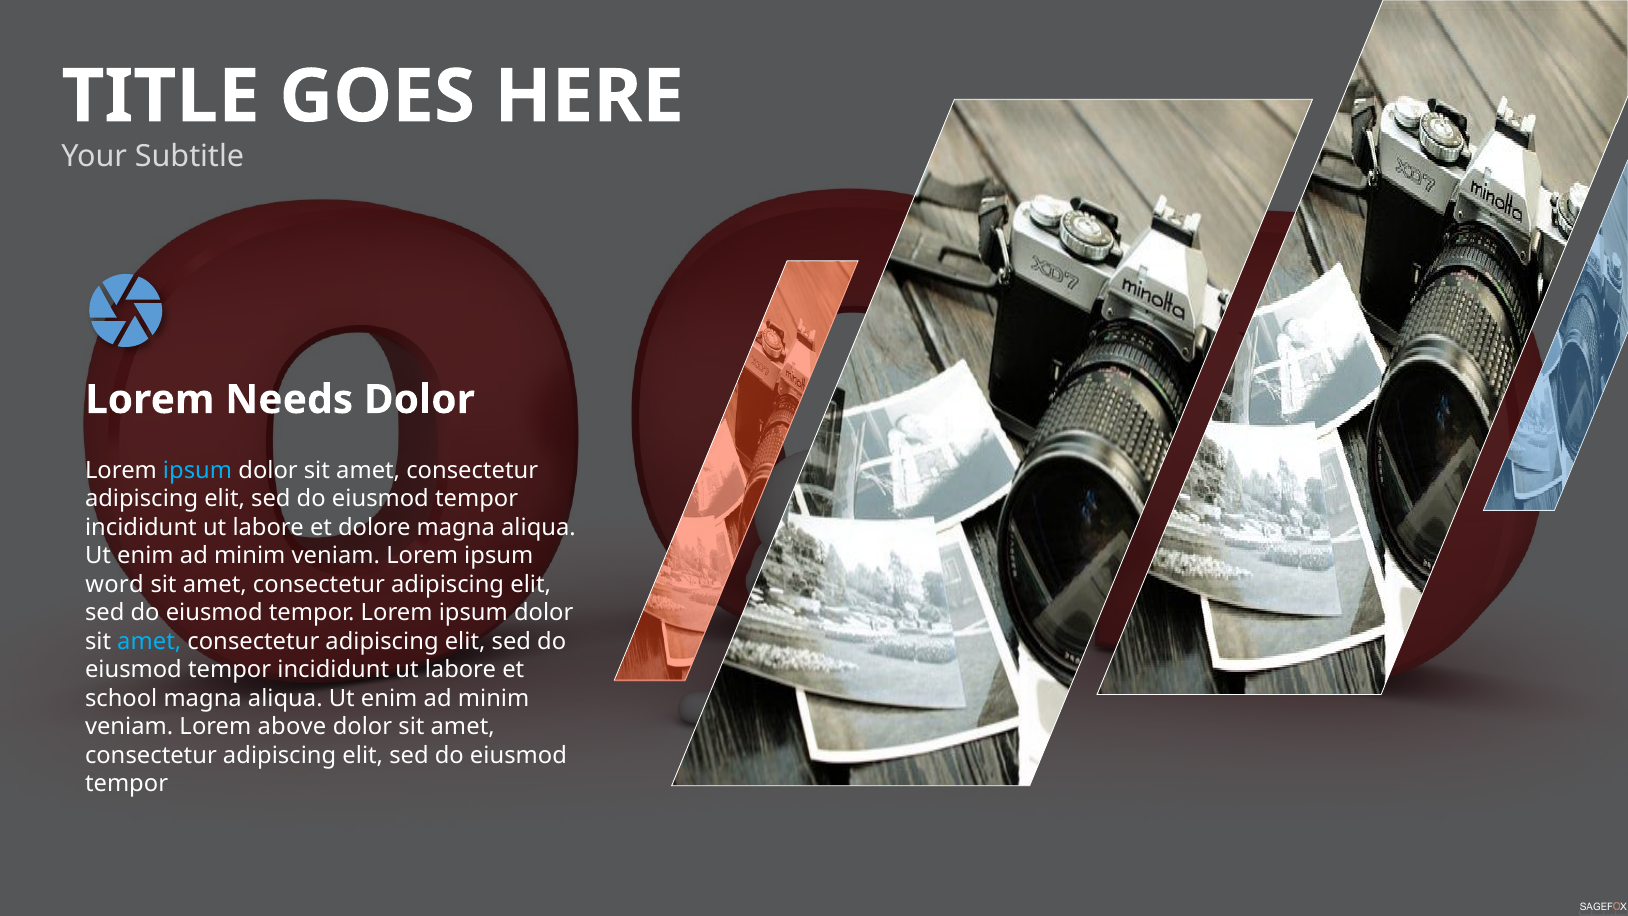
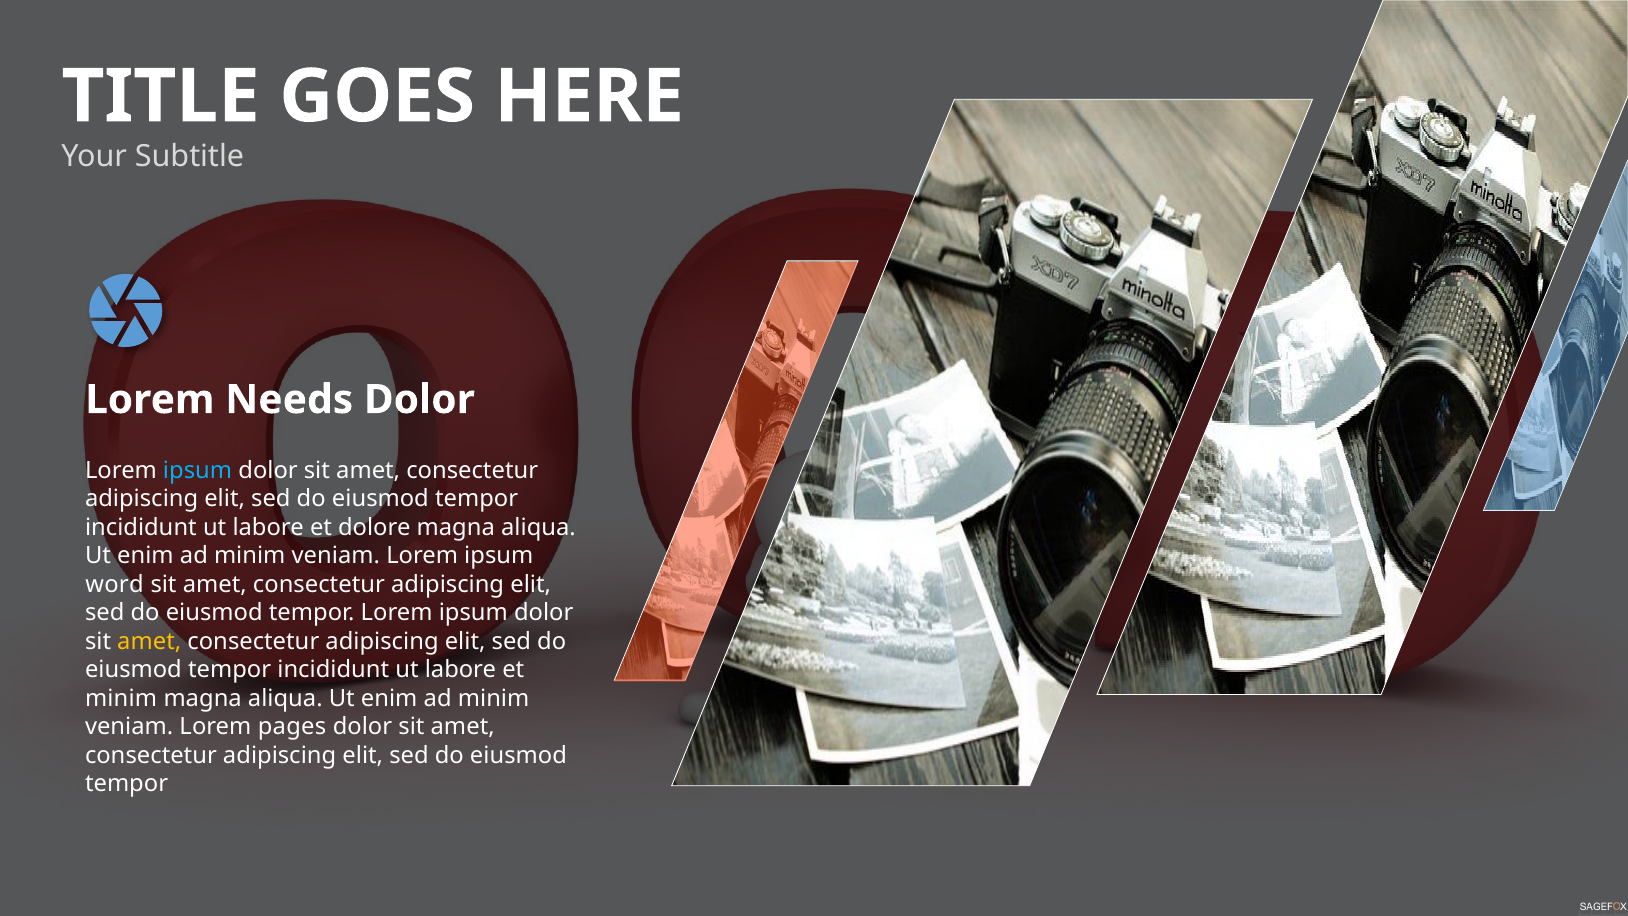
amet colour: light blue -> yellow (149, 641)
school: school -> minim (121, 698)
above: above -> pages (292, 727)
